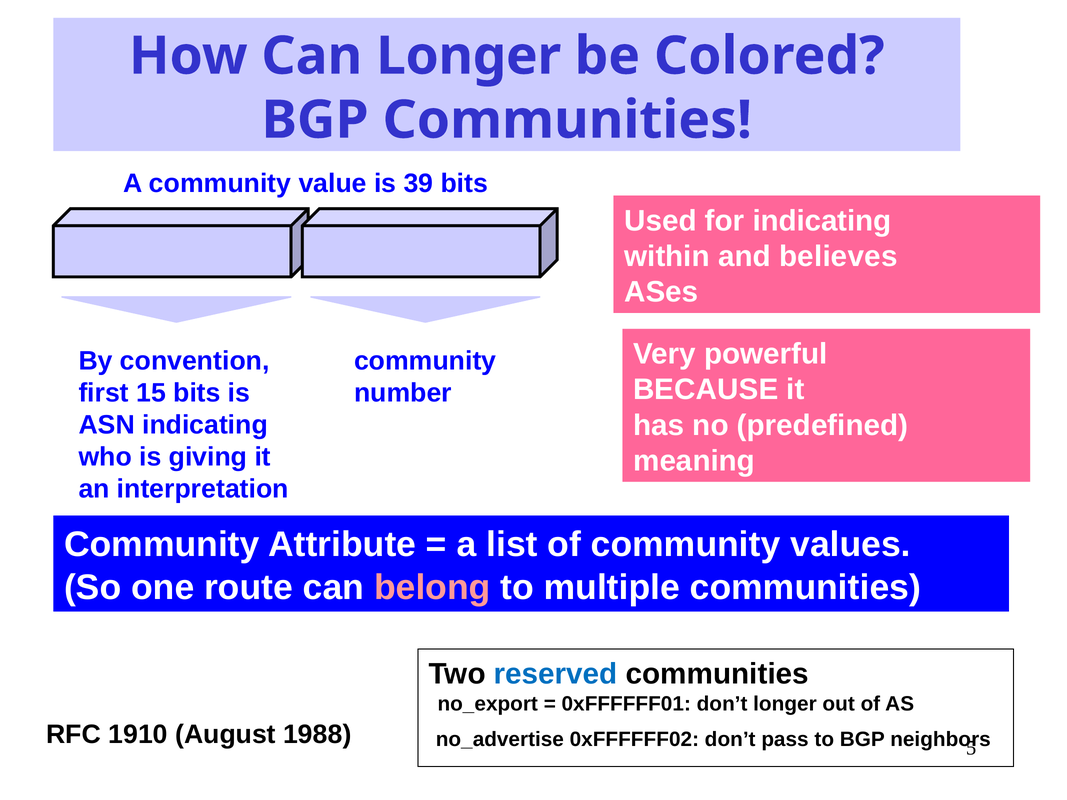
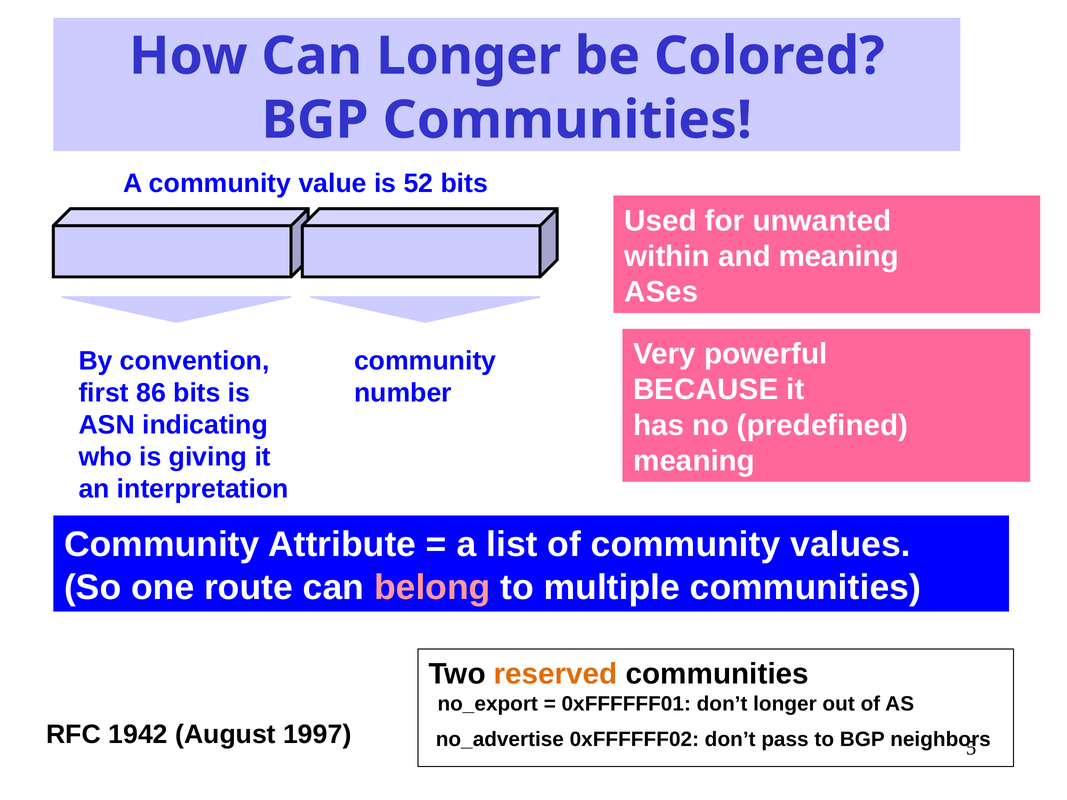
39: 39 -> 52 (418, 183)
for indicating: indicating -> unwanted (822, 221)
and believes: believes -> meaning (839, 256)
15: 15 -> 86 (151, 393)
reserved colour: blue -> orange (556, 674)
1910: 1910 -> 1942 (138, 735)
1988: 1988 -> 1997 (317, 735)
